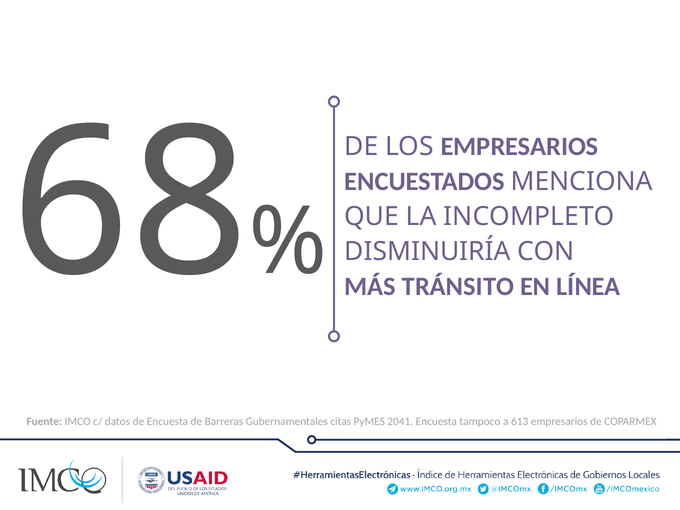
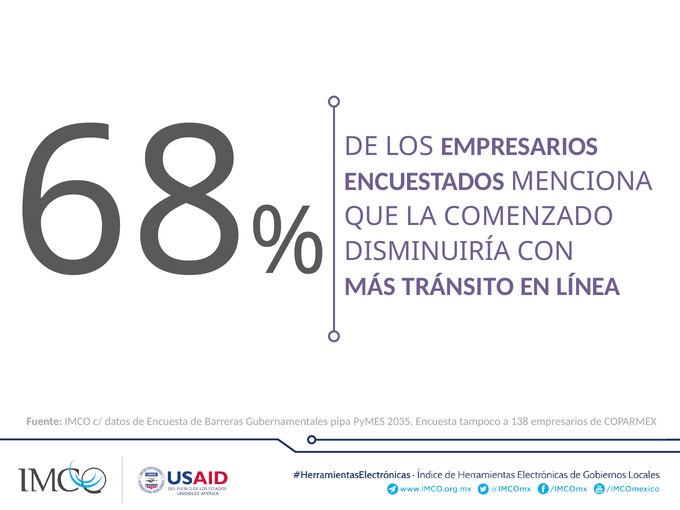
INCOMPLETO: INCOMPLETO -> COMENZADO (529, 217)
citas: citas -> pipa (341, 421)
2041: 2041 -> 2035 (400, 421)
613: 613 -> 138 (520, 421)
